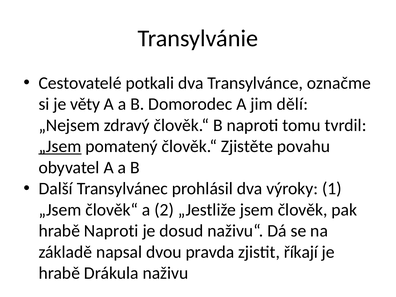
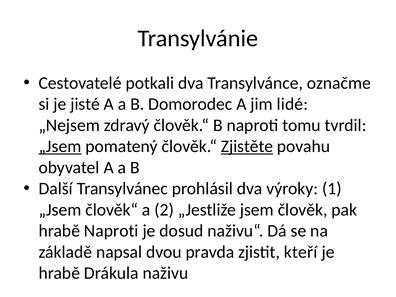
věty: věty -> jisté (85, 104)
dělí: dělí -> lidé (292, 104)
Zjistěte underline: none -> present (247, 146)
říkají: říkají -> kteří (301, 252)
